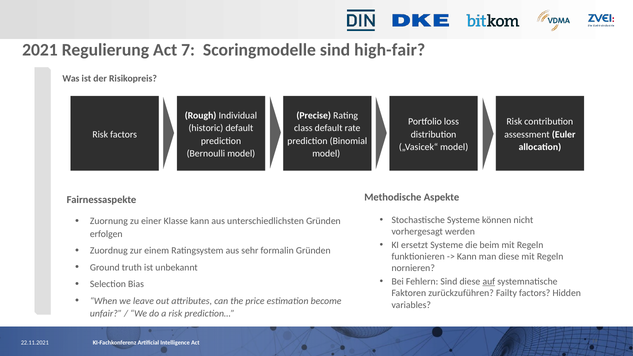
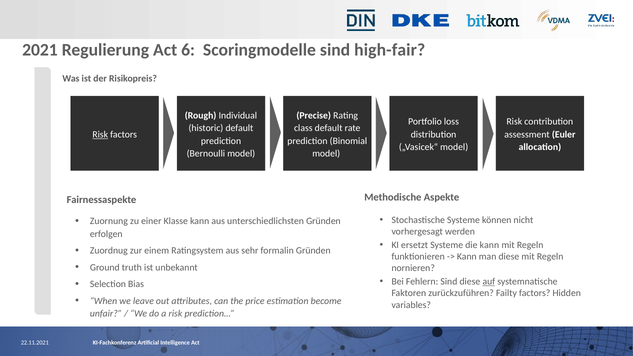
7: 7 -> 6 (188, 50)
Risk underline: none -> present (100, 135)
die beim: beim -> kann (489, 245)
